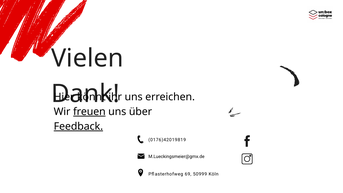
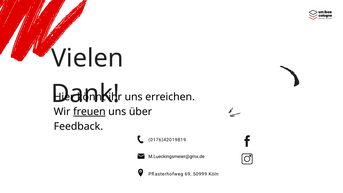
Feedback underline: present -> none (78, 126)
